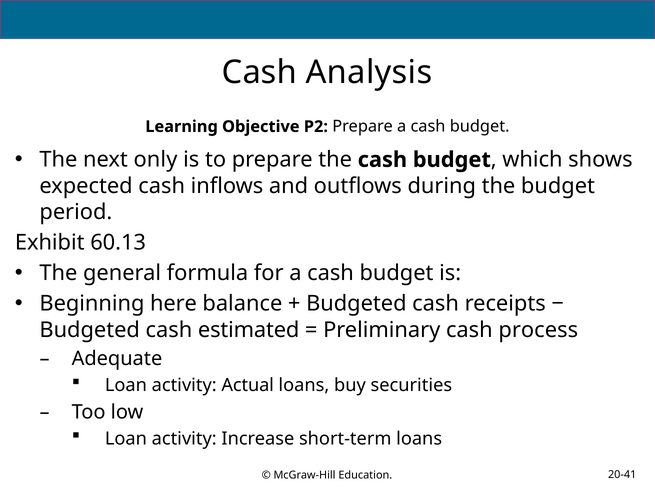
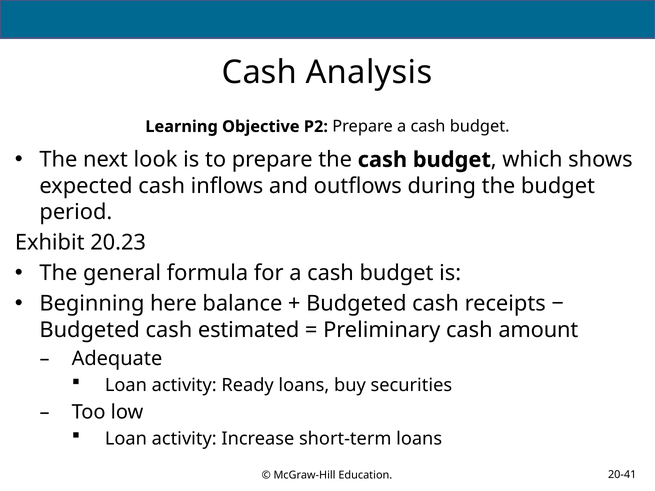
only: only -> look (155, 160)
60.13: 60.13 -> 20.23 (118, 243)
process: process -> amount (538, 330)
Actual: Actual -> Ready (248, 385)
